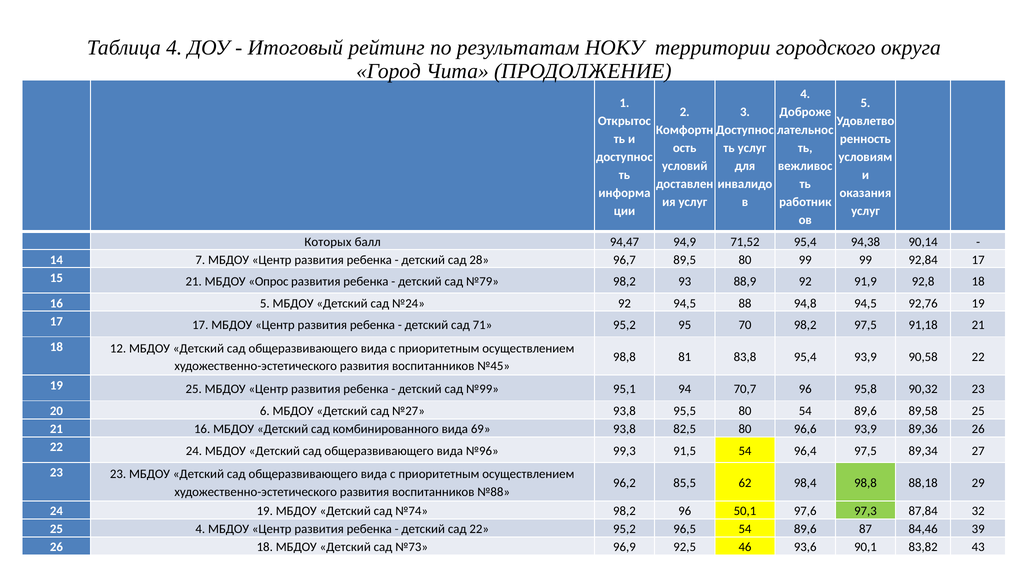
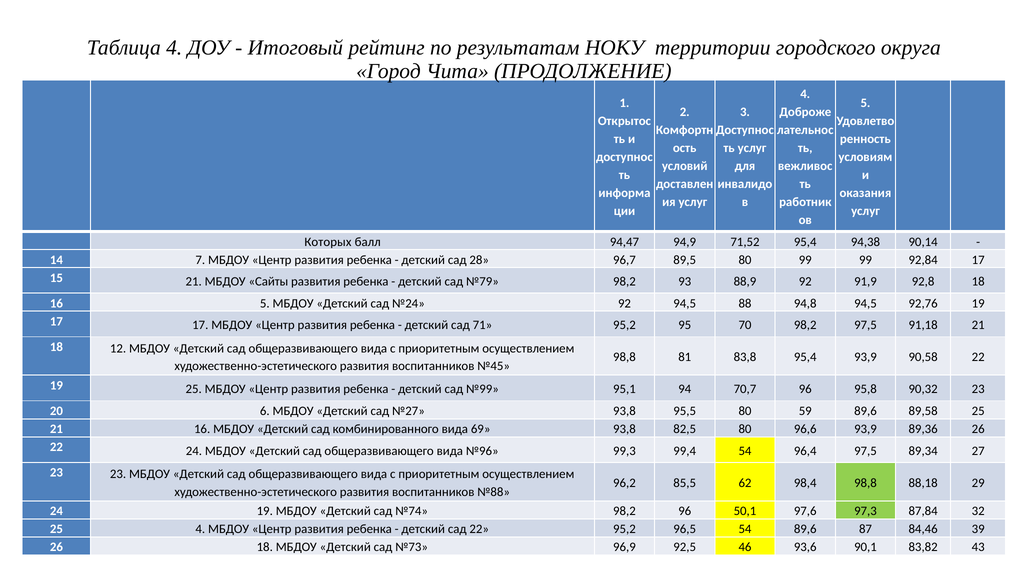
Опрос: Опрос -> Сайты (268, 282)
80 54: 54 -> 59 (805, 411)
91,5: 91,5 -> 99,4 (685, 451)
